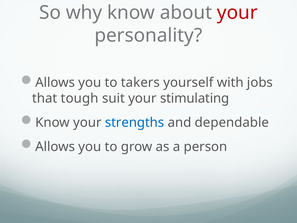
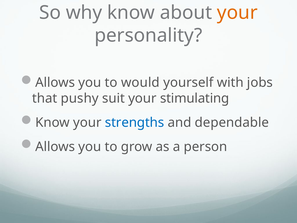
your colour: red -> orange (237, 13)
takers: takers -> would (140, 82)
tough: tough -> pushy (80, 98)
